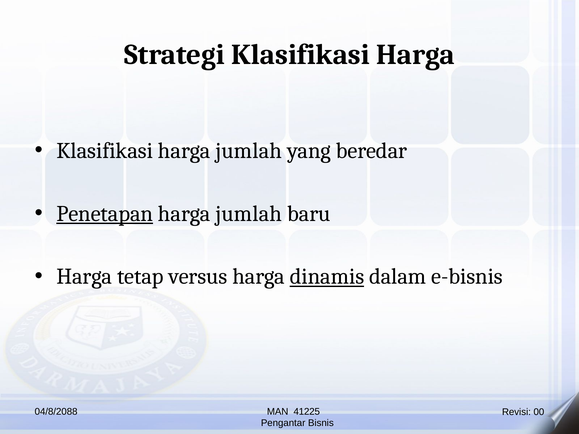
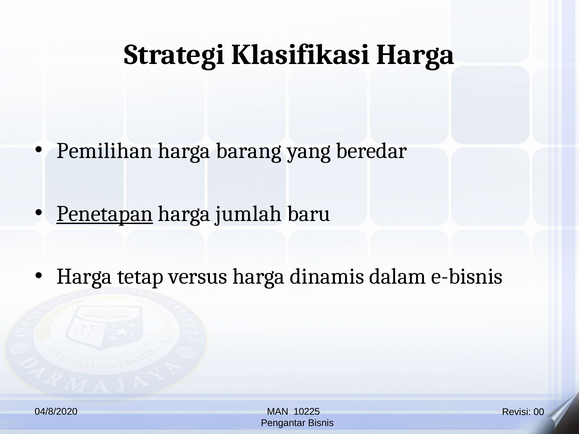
Klasifikasi: Klasifikasi -> Pemilihan (105, 151)
jumlah: jumlah -> barang (249, 151)
dinamis underline: present -> none (327, 277)
04/8/2088: 04/8/2088 -> 04/8/2020 (56, 412)
41225: 41225 -> 10225 (307, 412)
